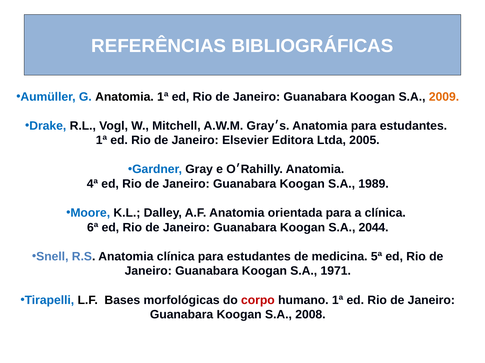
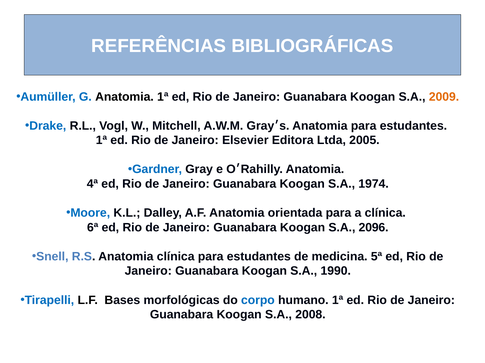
1989: 1989 -> 1974 (374, 184)
2044: 2044 -> 2096 (374, 228)
1971: 1971 -> 1990 (336, 272)
corpo colour: red -> blue (258, 301)
